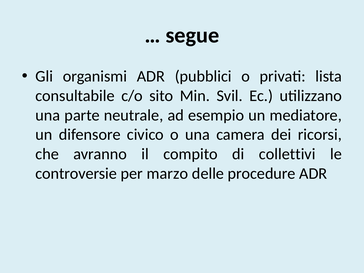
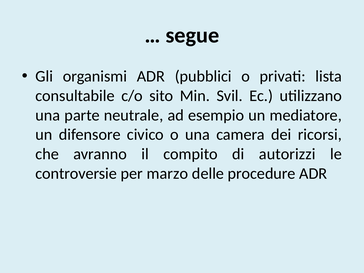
collettivi: collettivi -> autorizzi (287, 154)
